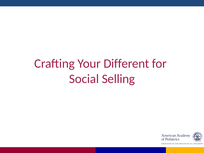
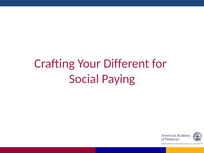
Selling: Selling -> Paying (118, 79)
